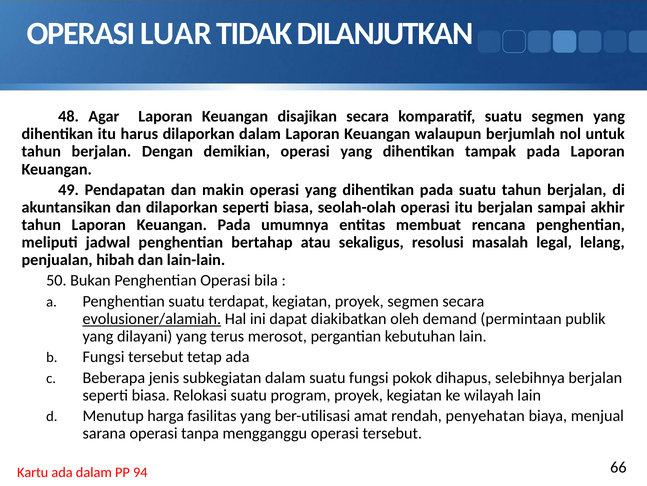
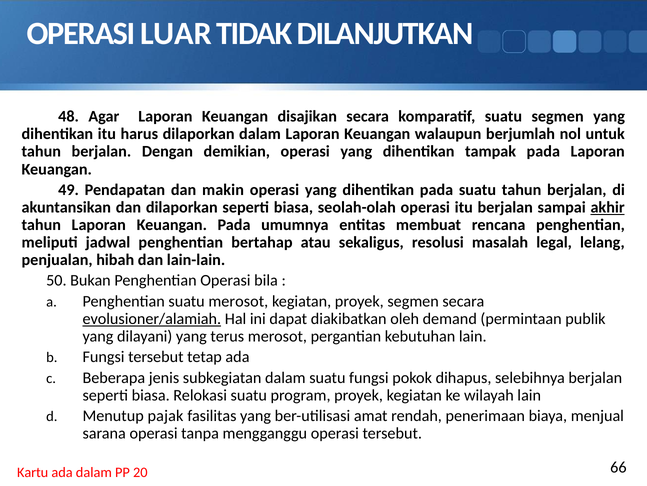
akhir underline: none -> present (608, 207)
suatu terdapat: terdapat -> merosot (238, 301)
harga: harga -> pajak (165, 415)
penyehatan: penyehatan -> penerimaan (485, 415)
94: 94 -> 20 (140, 472)
